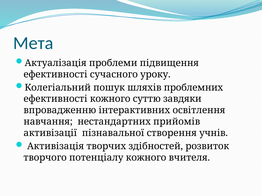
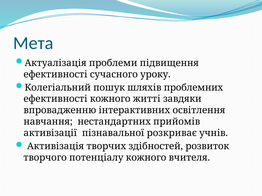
суттю: суттю -> житті (147, 99)
створення: створення -> розкриває (172, 133)
